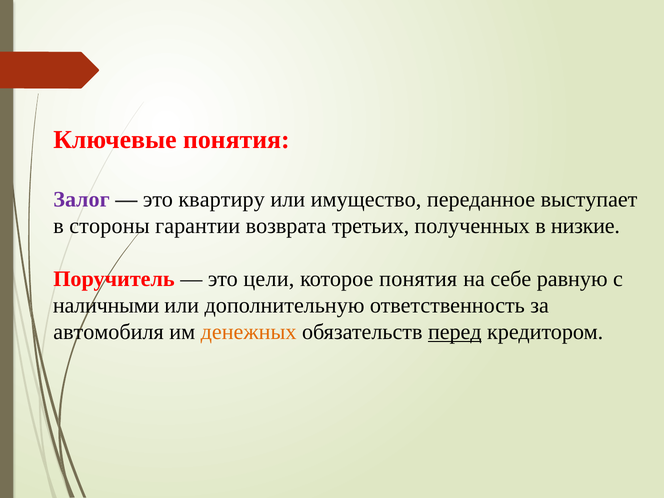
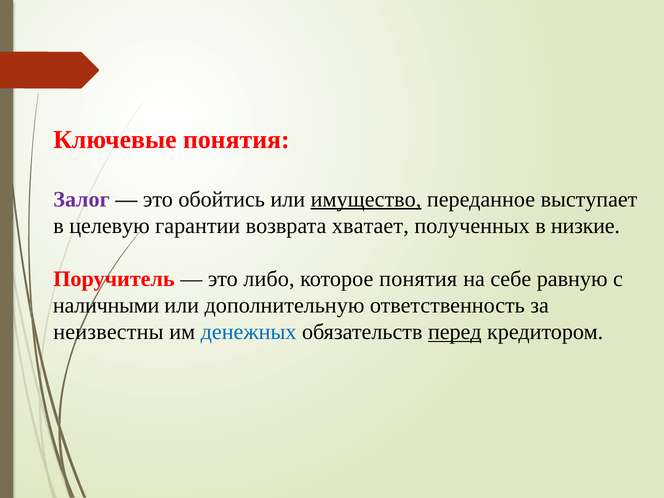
квартиру: квартиру -> обойтись (222, 199)
имущество underline: none -> present (366, 199)
стороны: стороны -> целевую (110, 226)
третьих: третьих -> хватает (370, 226)
цели: цели -> либо (269, 279)
автомобиля: автомобиля -> неизвестны (108, 332)
денежных colour: orange -> blue (249, 332)
